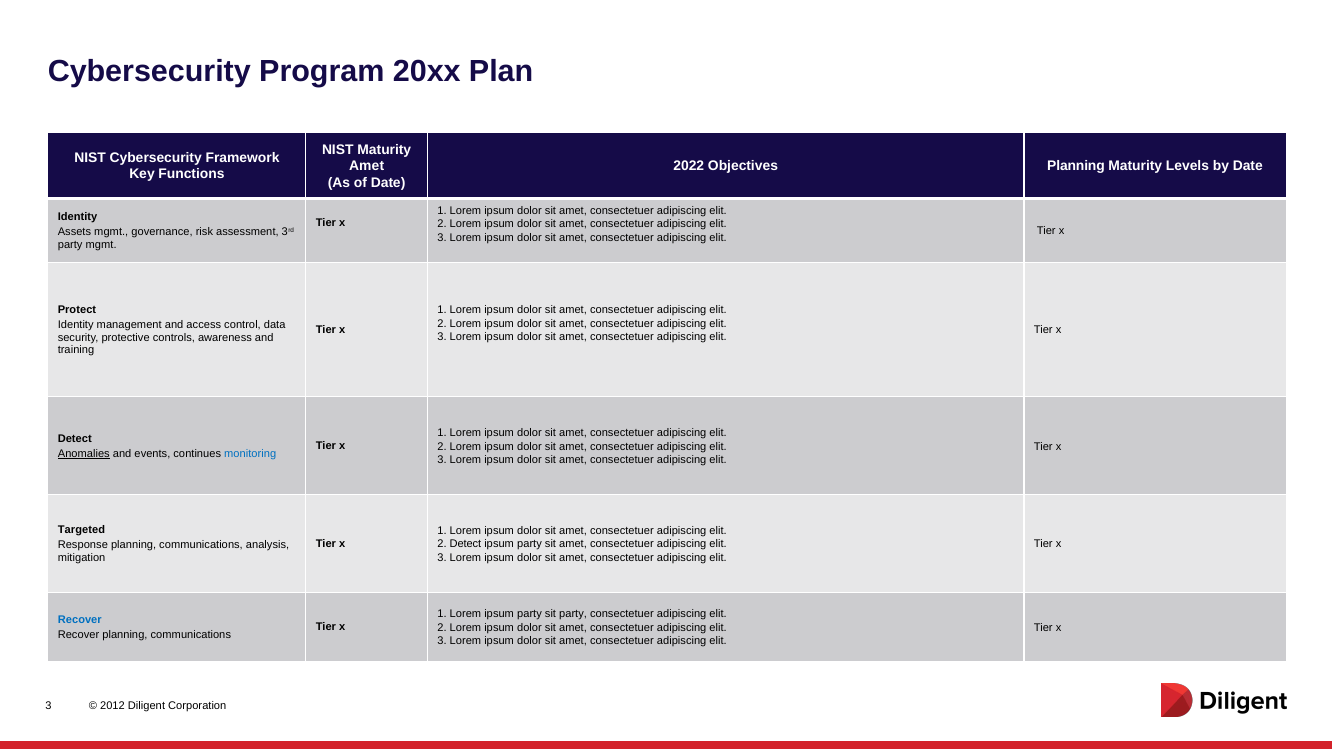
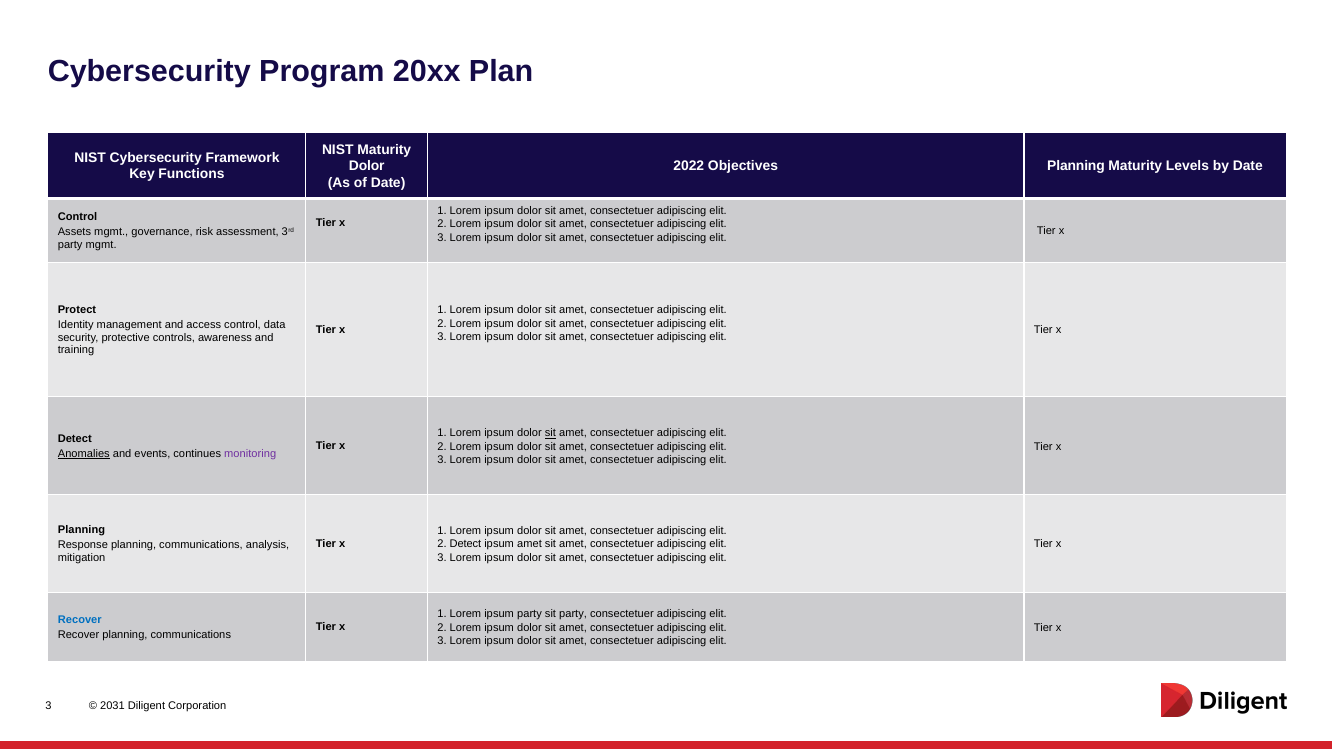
Amet: Amet -> Dolor (367, 166)
Identity: Identity -> Control (78, 217)
sit underline: none -> present (550, 433)
monitoring colour: blue -> purple (250, 454)
Targeted: Targeted -> Planning (82, 530)
party: party -> amet (529, 544)
2012: 2012 -> 2031 (112, 706)
